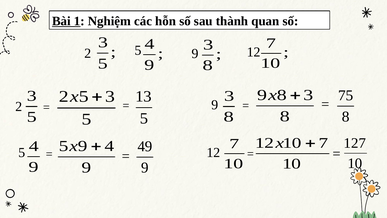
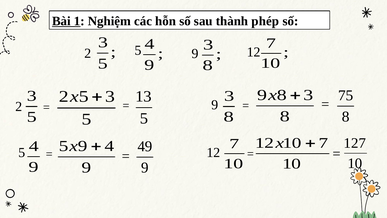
quan: quan -> phép (265, 21)
